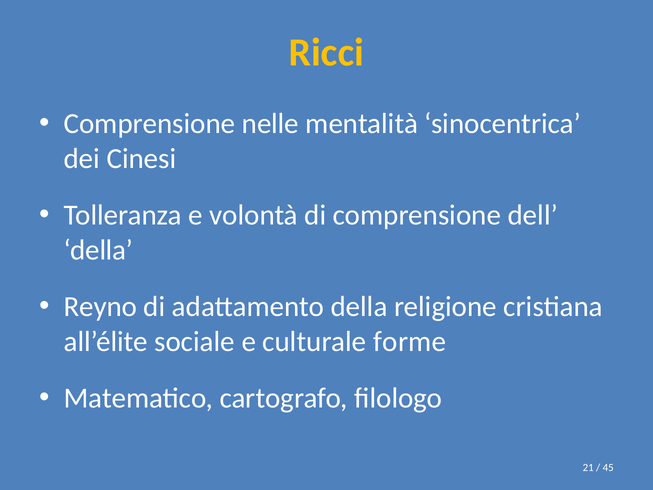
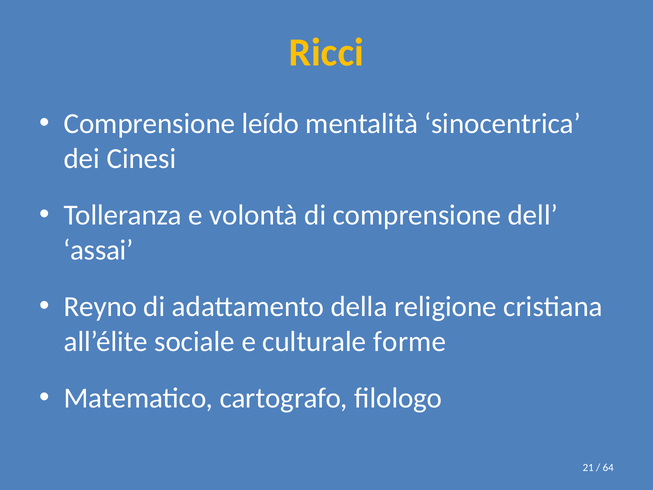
nelle: nelle -> leído (270, 124)
della: della -> assai (98, 250)
45: 45 -> 64 (608, 468)
